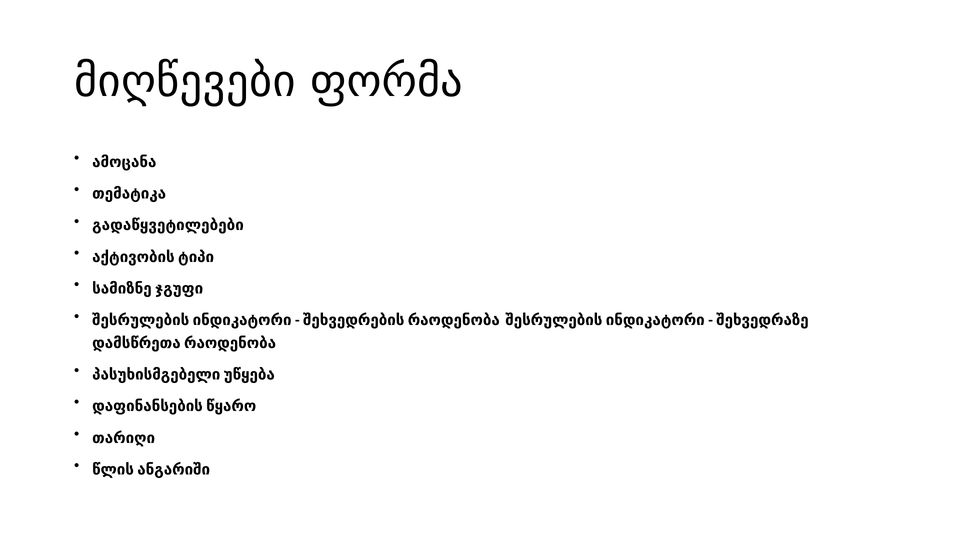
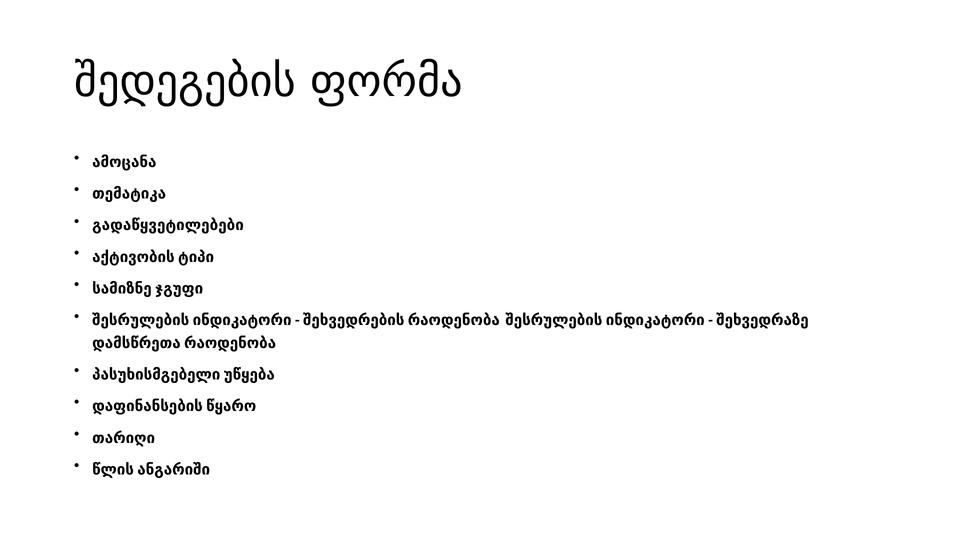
მიღწევები: მიღწევები -> შედეგების (185, 82)
